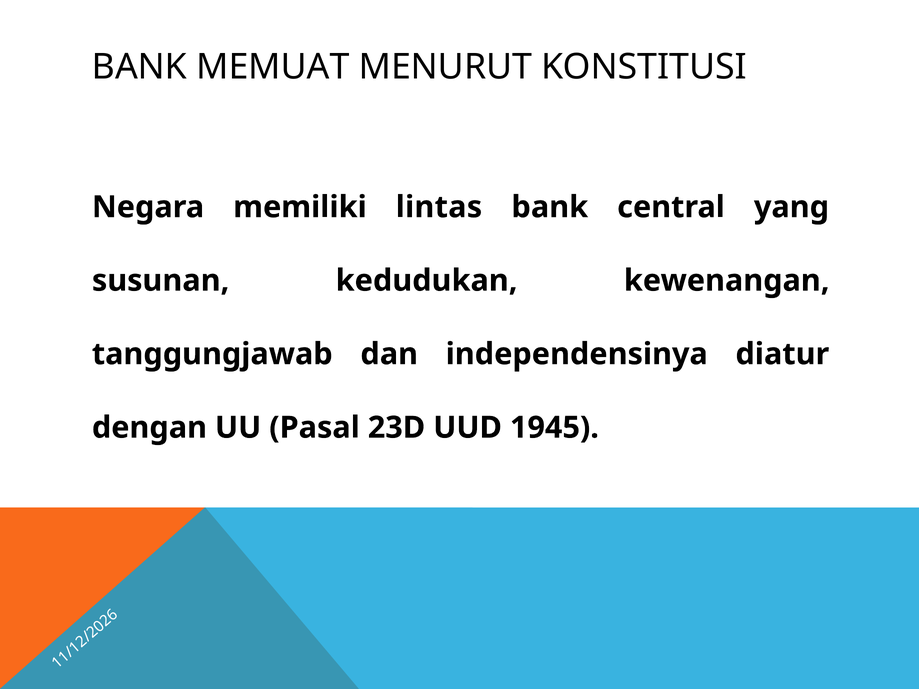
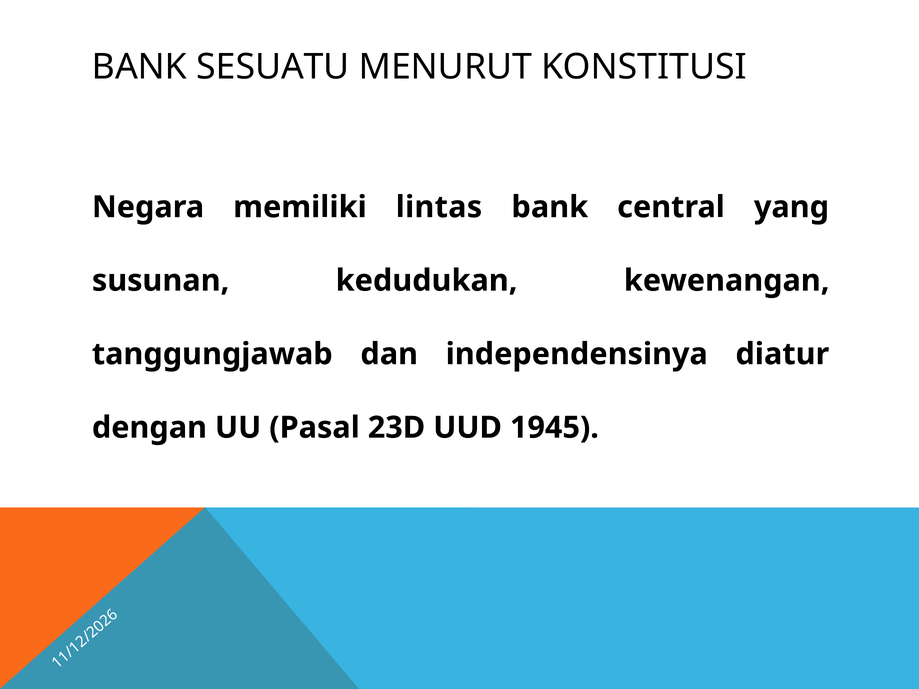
MEMUAT: MEMUAT -> SESUATU (273, 67)
